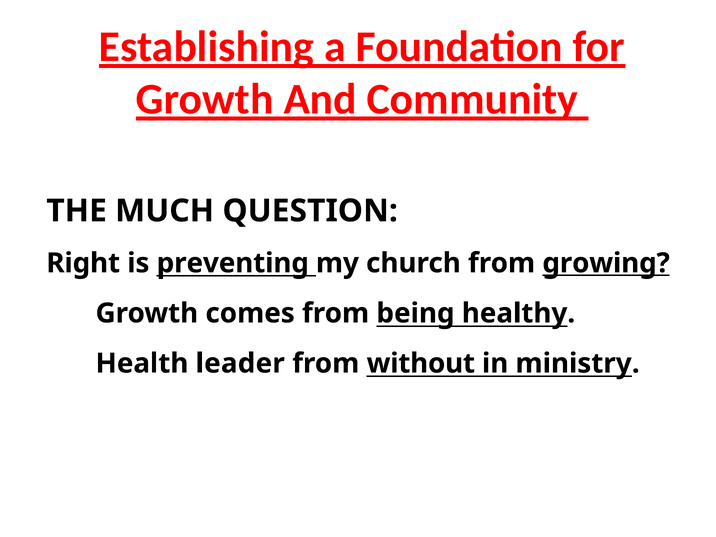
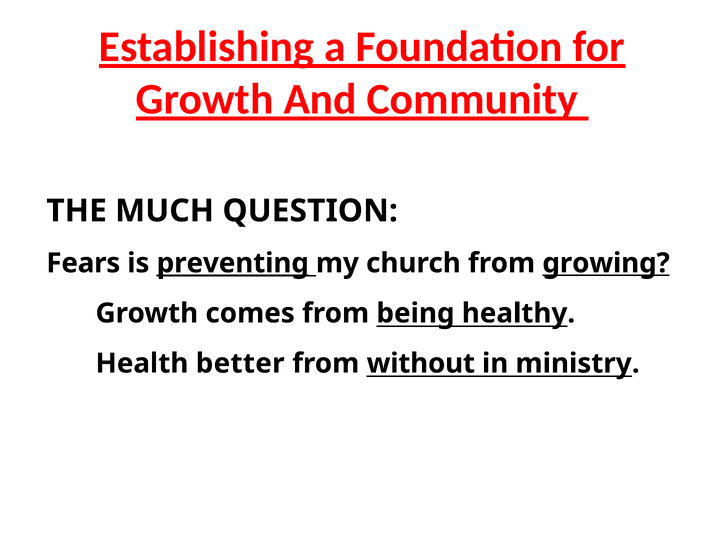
Right: Right -> Fears (83, 263)
preventing underline: none -> present (233, 263)
leader: leader -> better (240, 363)
